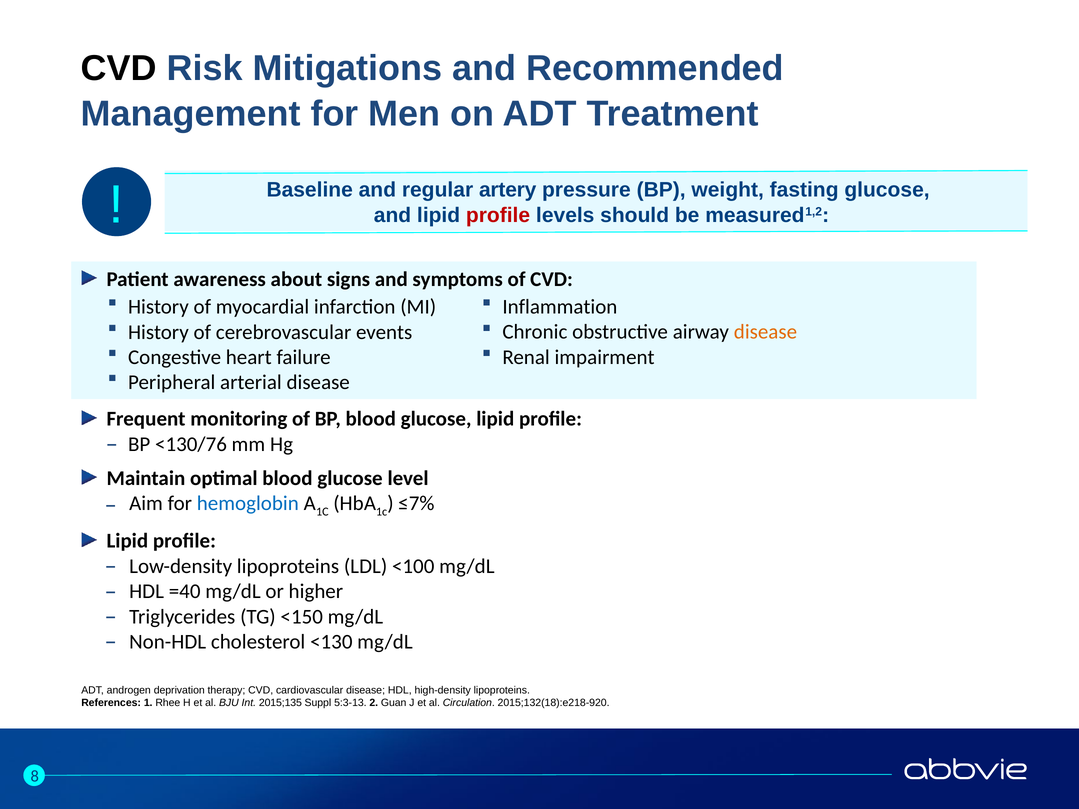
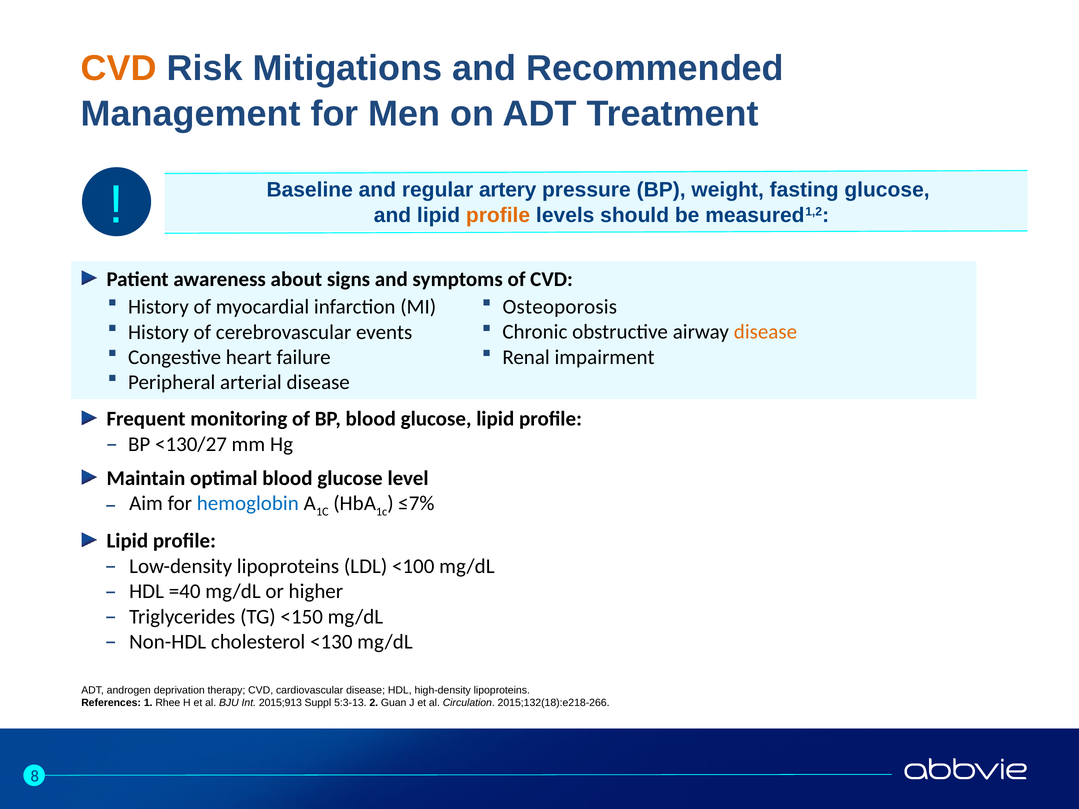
CVD colour: black -> orange (119, 68)
profile colour: red -> orange (498, 215)
Inflammation: Inflammation -> Osteoporosis (560, 307)
<130/76: <130/76 -> <130/27 (191, 444)
2015;135: 2015;135 -> 2015;913 (280, 703)
2015;132(18):e218-920: 2015;132(18):e218-920 -> 2015;132(18):e218-266 (554, 703)
